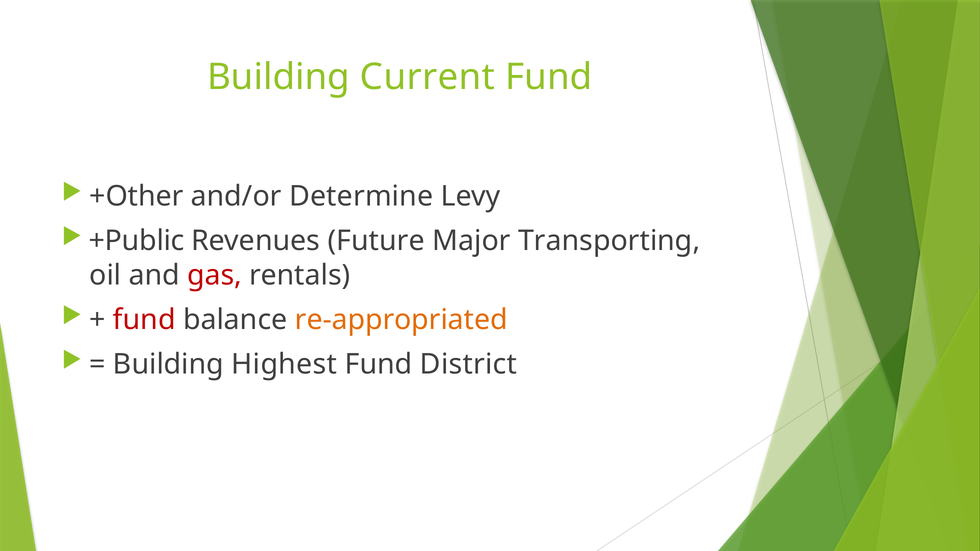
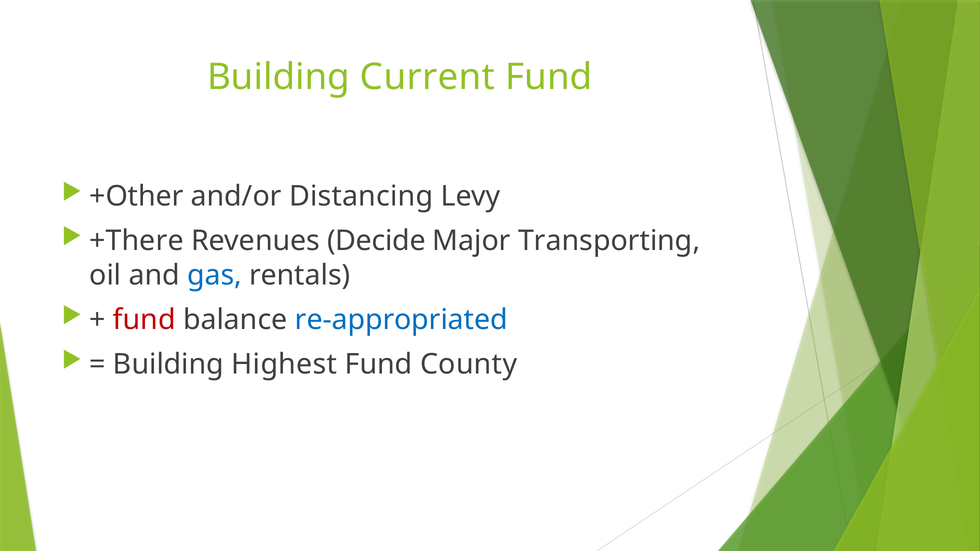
Determine: Determine -> Distancing (361, 197)
+Public: +Public -> +There (137, 241)
Future: Future -> Decide (376, 241)
gas colour: red -> blue (215, 275)
re-appropriated colour: orange -> blue (401, 320)
District: District -> County (469, 364)
